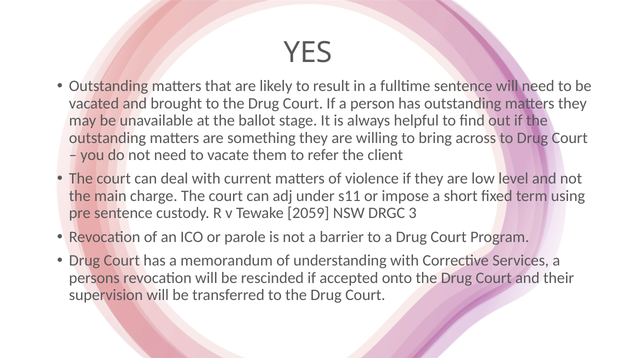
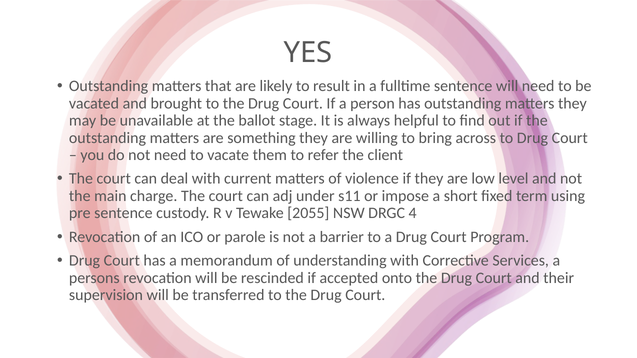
2059: 2059 -> 2055 (308, 213)
3: 3 -> 4 (413, 213)
